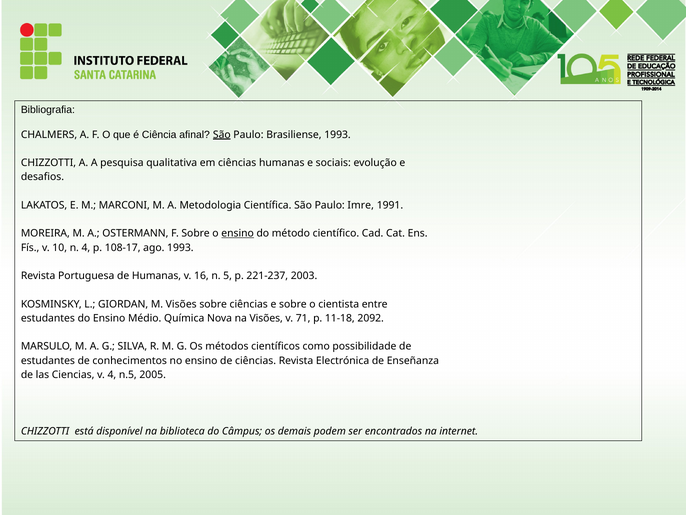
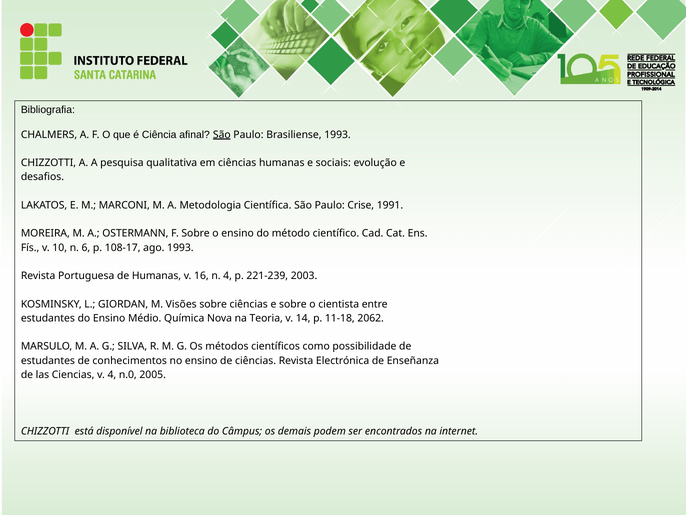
Imre: Imre -> Crise (361, 205)
ensino underline: present -> none (238, 233)
n 4: 4 -> 6 (86, 247)
n 5: 5 -> 4 (228, 276)
221-237: 221-237 -> 221-239 (267, 276)
na Visões: Visões -> Teoria (266, 318)
71: 71 -> 14 (303, 318)
2092: 2092 -> 2062 (371, 318)
n.5: n.5 -> n.0 (128, 374)
